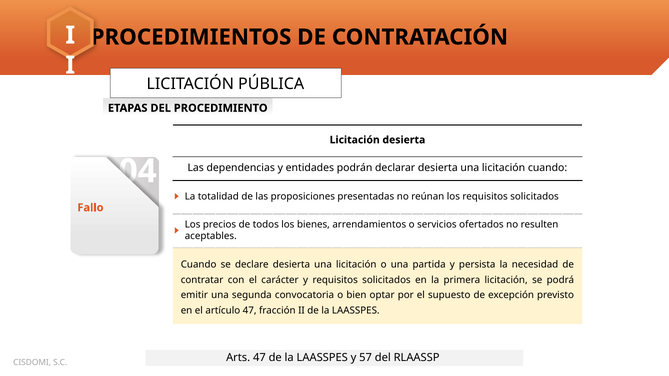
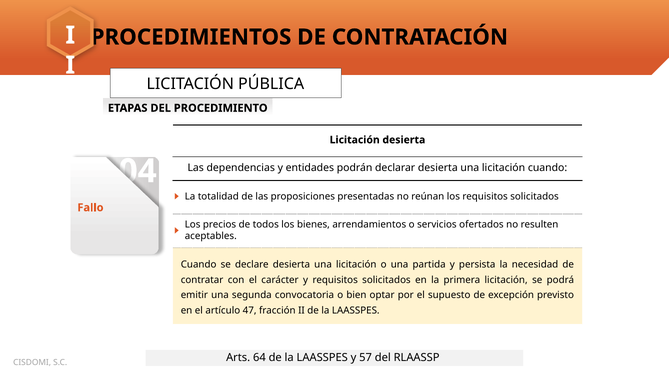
Arts 47: 47 -> 64 (259, 358)
